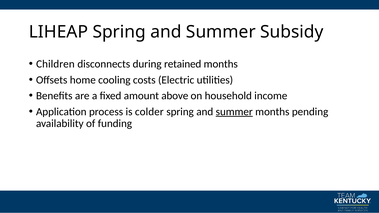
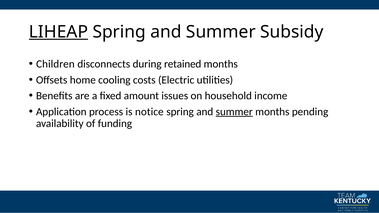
LIHEAP underline: none -> present (58, 32)
above: above -> issues (175, 96)
colder: colder -> notice (149, 112)
